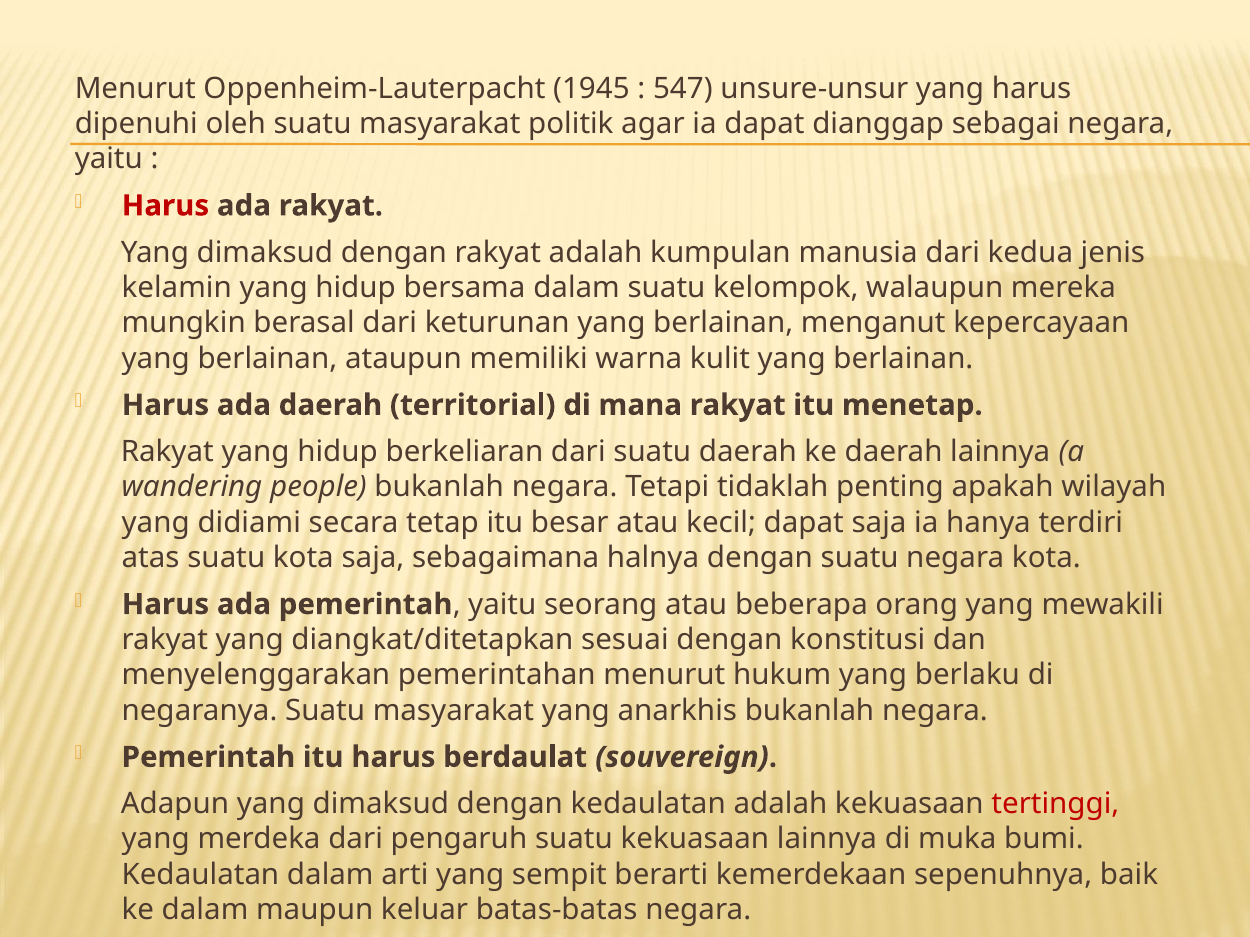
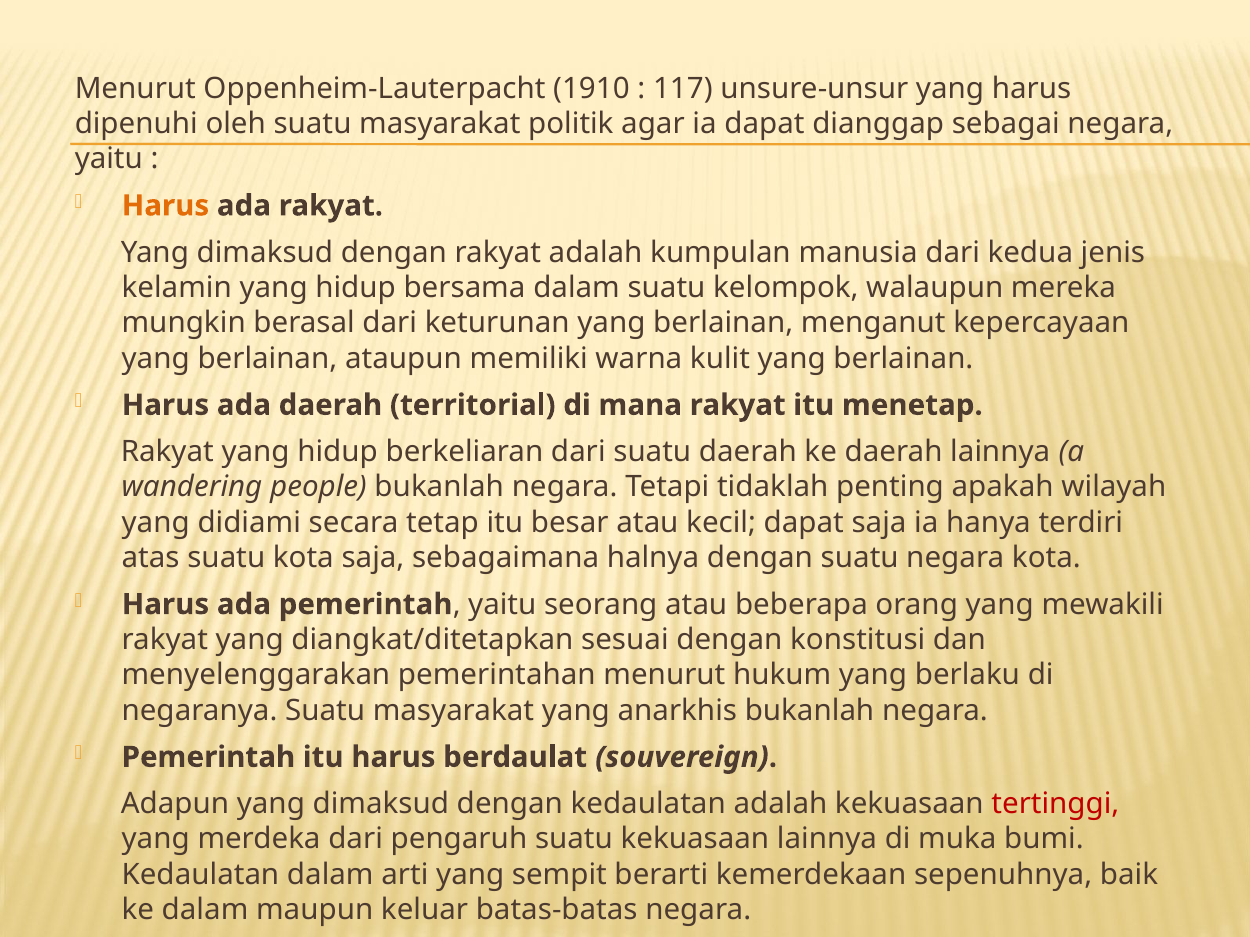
1945: 1945 -> 1910 (591, 88)
547: 547 -> 117 (683, 88)
Harus colour: red -> orange (165, 206)
